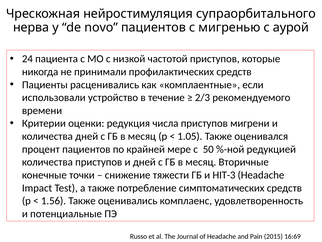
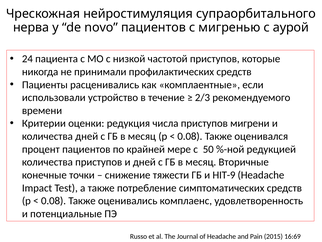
1.05: 1.05 -> 0.08 (190, 136)
HIT-3: HIT-3 -> HIT-9 (224, 175)
1.56: 1.56 -> 0.08 (53, 200)
